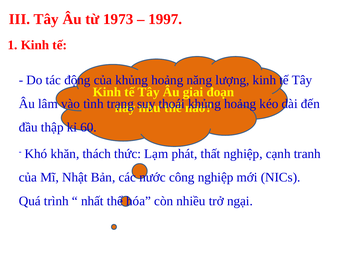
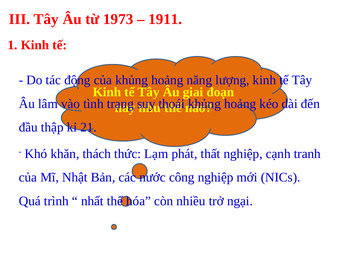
1997: 1997 -> 1911 (165, 19)
60: 60 -> 21 (89, 128)
